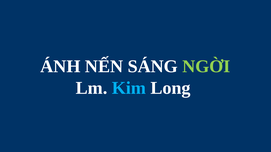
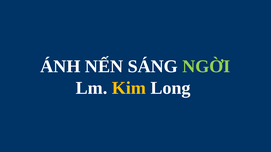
Kim colour: light blue -> yellow (129, 88)
